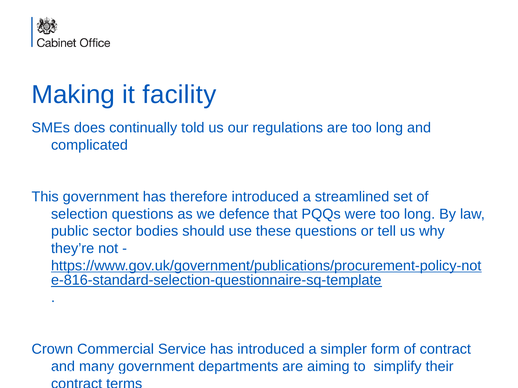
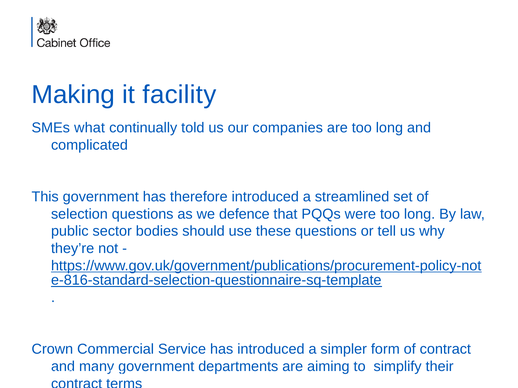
does: does -> what (90, 128)
regulations: regulations -> companies (288, 128)
